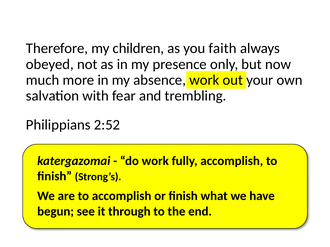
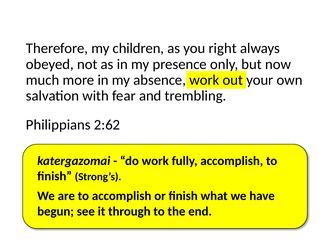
faith: faith -> right (223, 48)
2:52: 2:52 -> 2:62 (107, 125)
